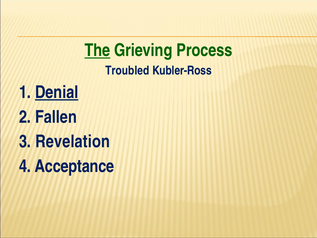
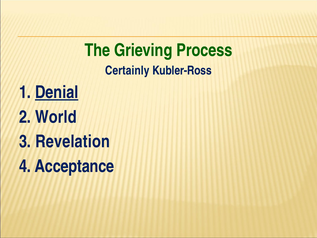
The underline: present -> none (97, 50)
Troubled: Troubled -> Certainly (127, 70)
Fallen: Fallen -> World (56, 117)
